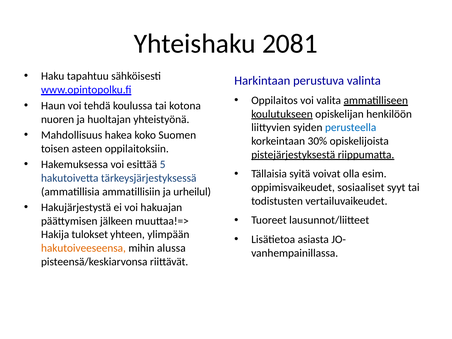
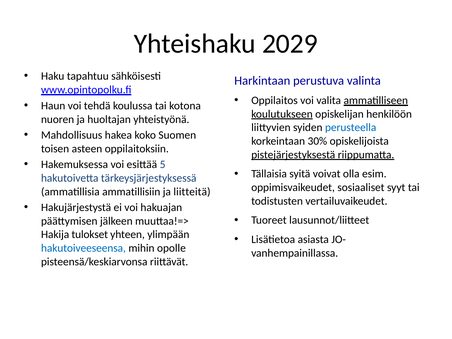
2081: 2081 -> 2029 (290, 44)
urheilul: urheilul -> liitteitä (192, 192)
hakutoiveeseensa colour: orange -> blue (83, 248)
alussa: alussa -> opolle (171, 248)
